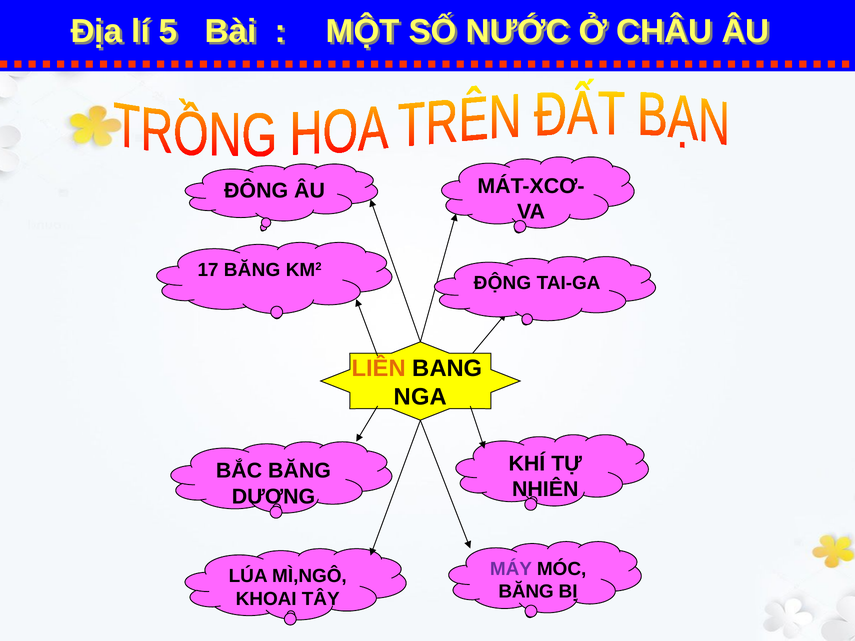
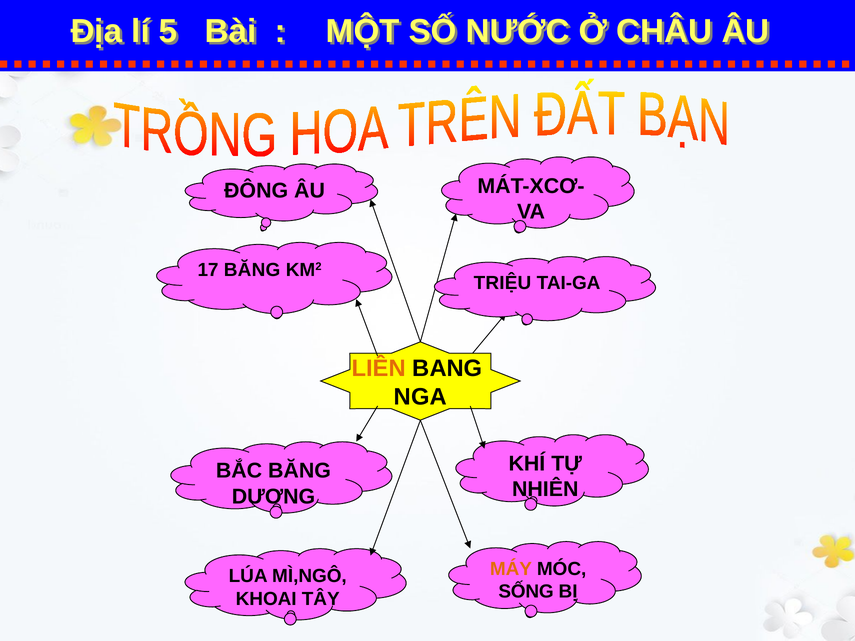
ĐỘNG: ĐỘNG -> TRIỆU (502, 283)
MÁY colour: purple -> orange (511, 569)
BĂNG: BĂNG -> SỐNG (526, 592)
